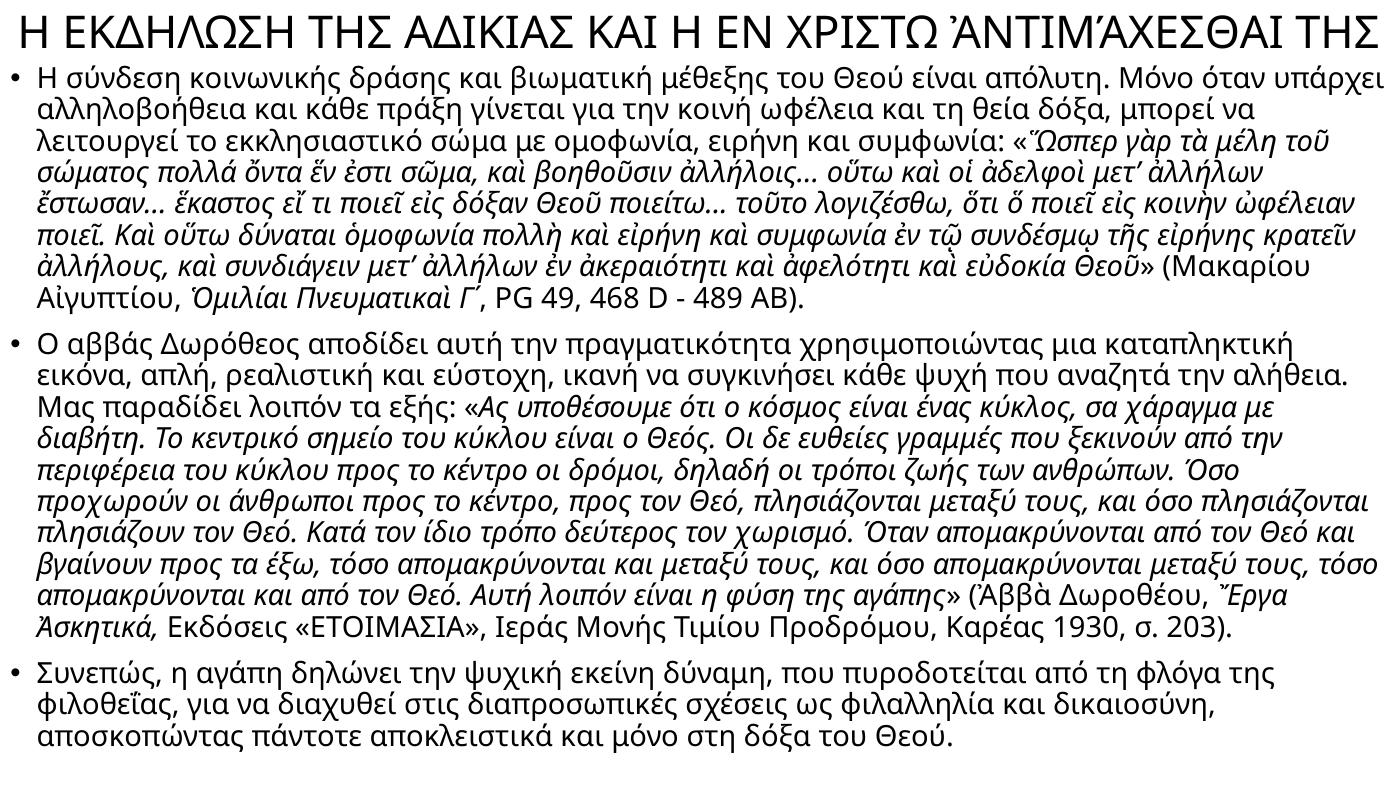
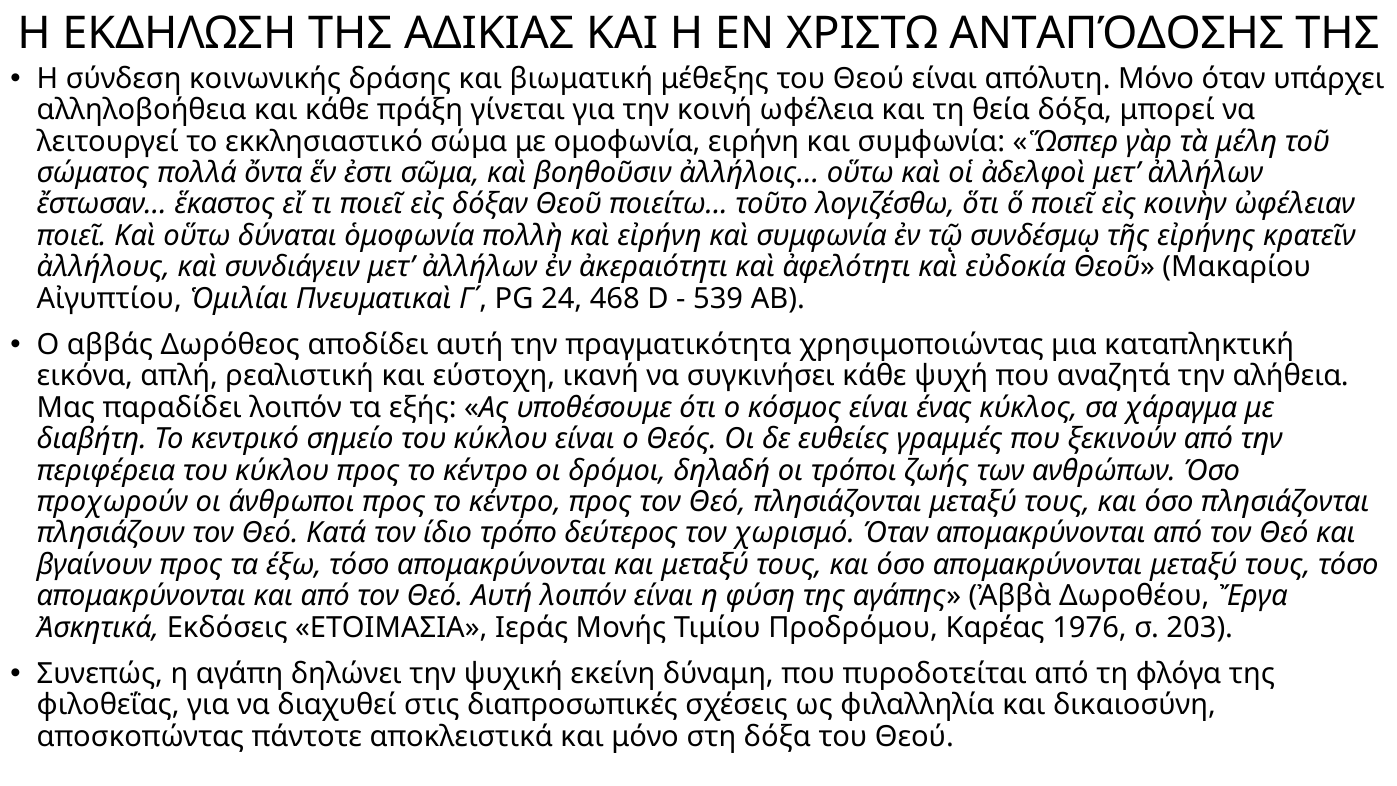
ἈΝΤΙΜΆΧΕΣΘΑΙ: ἈΝΤΙΜΆΧΕΣΘΑΙ -> ΑΝΤΑΠΌΔΟΣΗΣ (1117, 34)
49: 49 -> 24 (562, 299)
489: 489 -> 539 (718, 299)
1930: 1930 -> 1976 (1089, 627)
